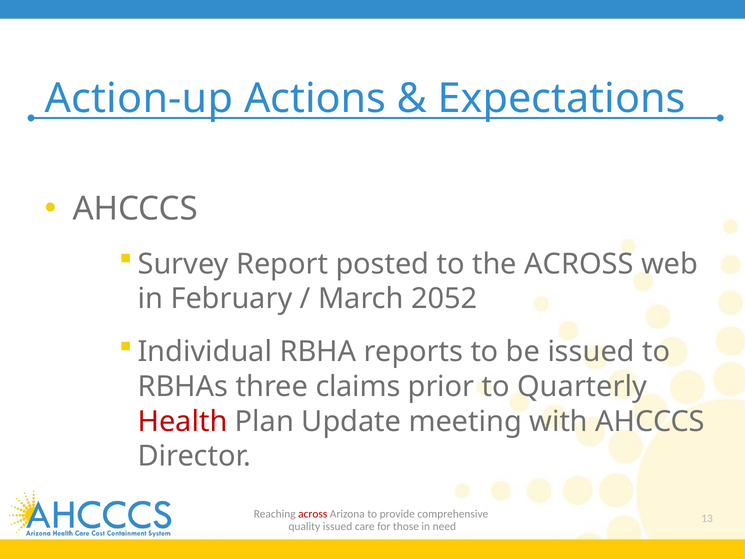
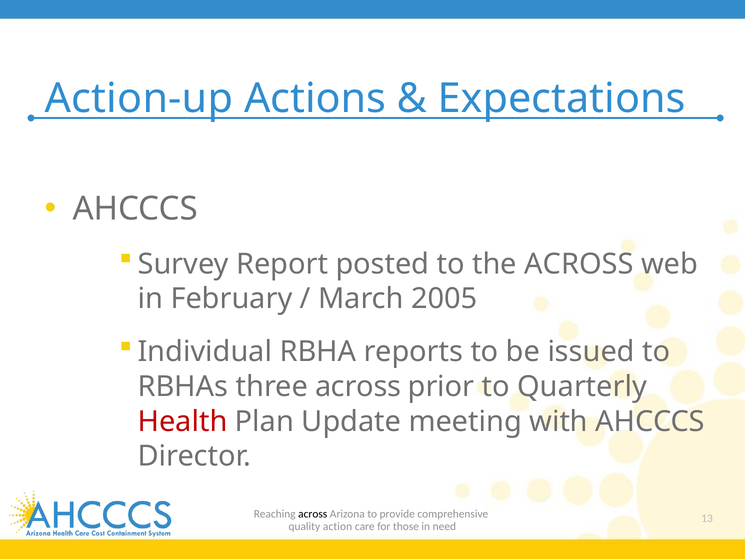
2052: 2052 -> 2005 (444, 299)
three claims: claims -> across (358, 387)
across colour: red -> black (313, 514)
quality issued: issued -> action (338, 526)
